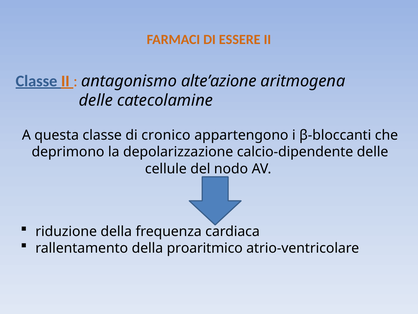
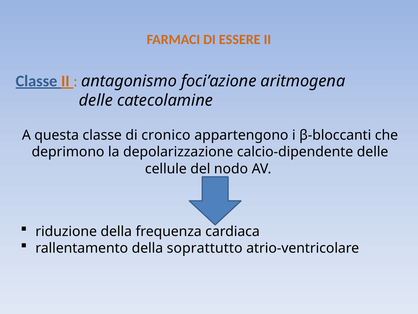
alte’azione: alte’azione -> foci’azione (219, 81)
proaritmico: proaritmico -> soprattutto (205, 248)
